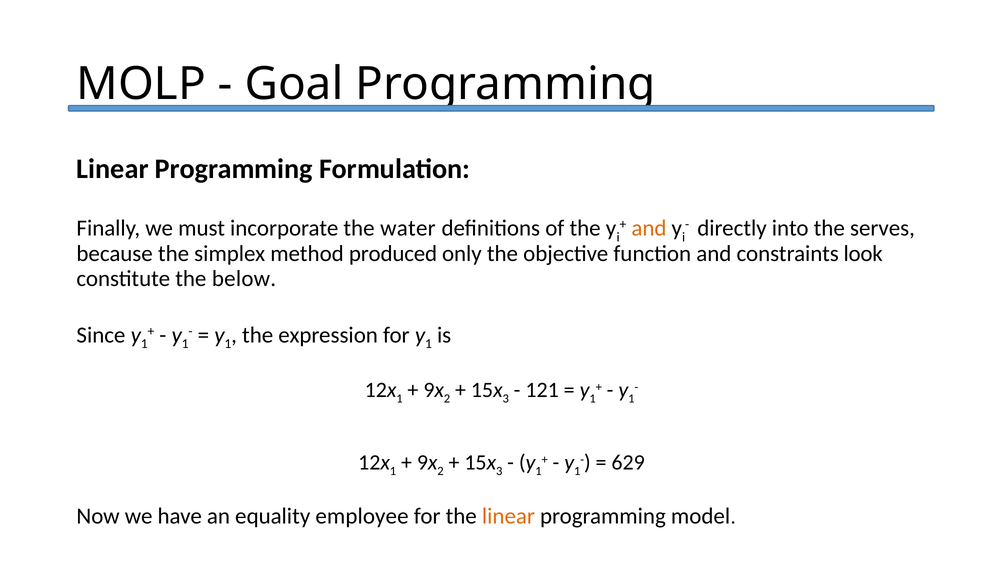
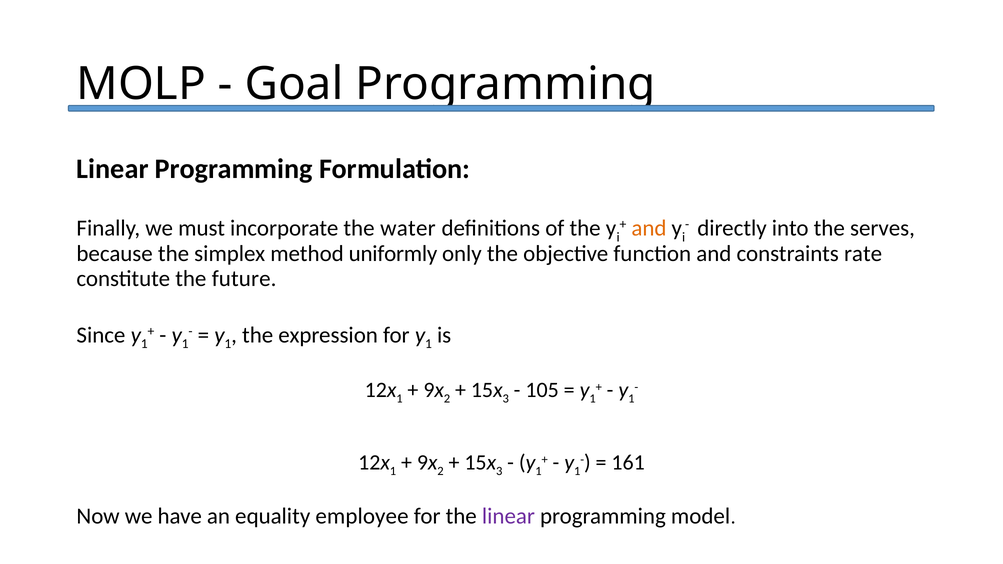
produced: produced -> uniformly (393, 254)
look: look -> rate (863, 254)
below: below -> future (244, 279)
121: 121 -> 105 (542, 390)
629: 629 -> 161 (628, 463)
linear colour: orange -> purple (508, 516)
